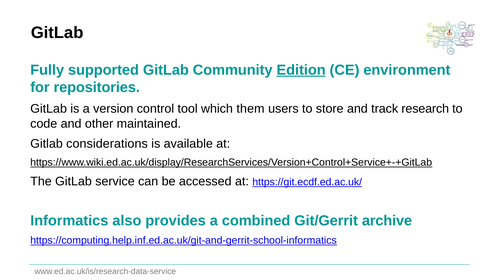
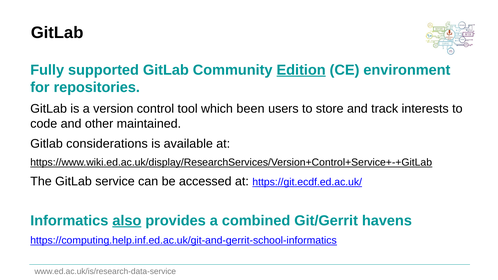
them: them -> been (250, 109)
research: research -> interests (425, 109)
also underline: none -> present (127, 221)
archive: archive -> havens (387, 221)
